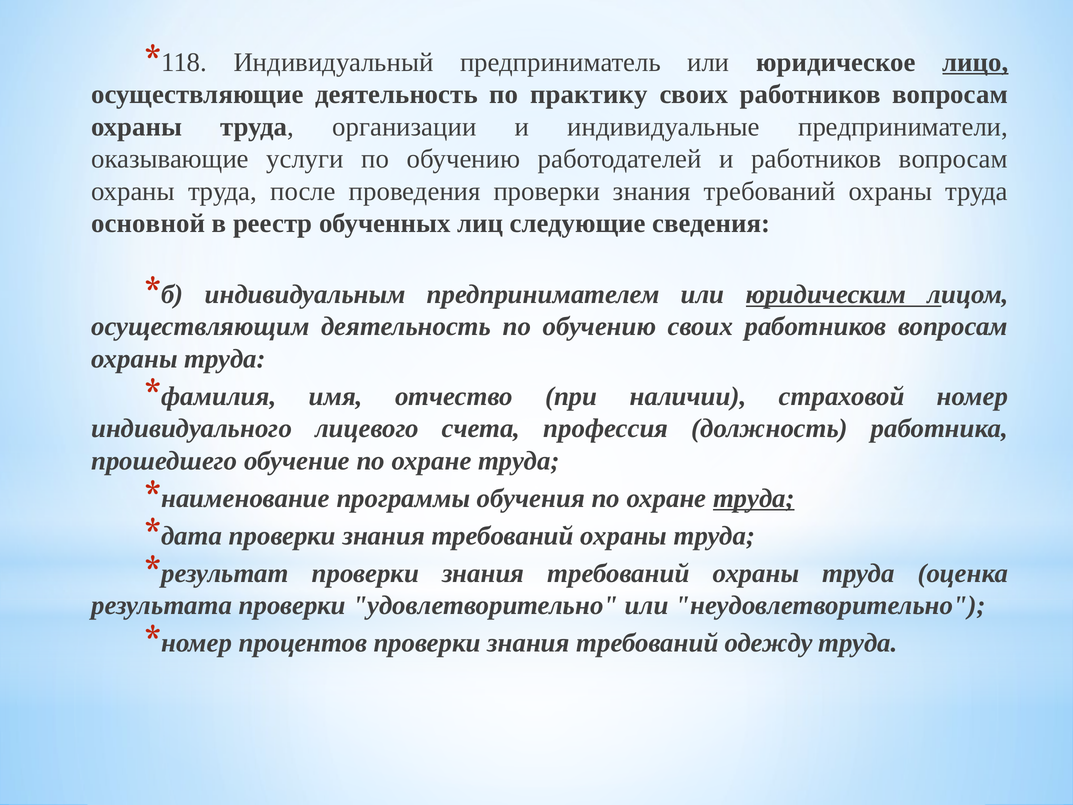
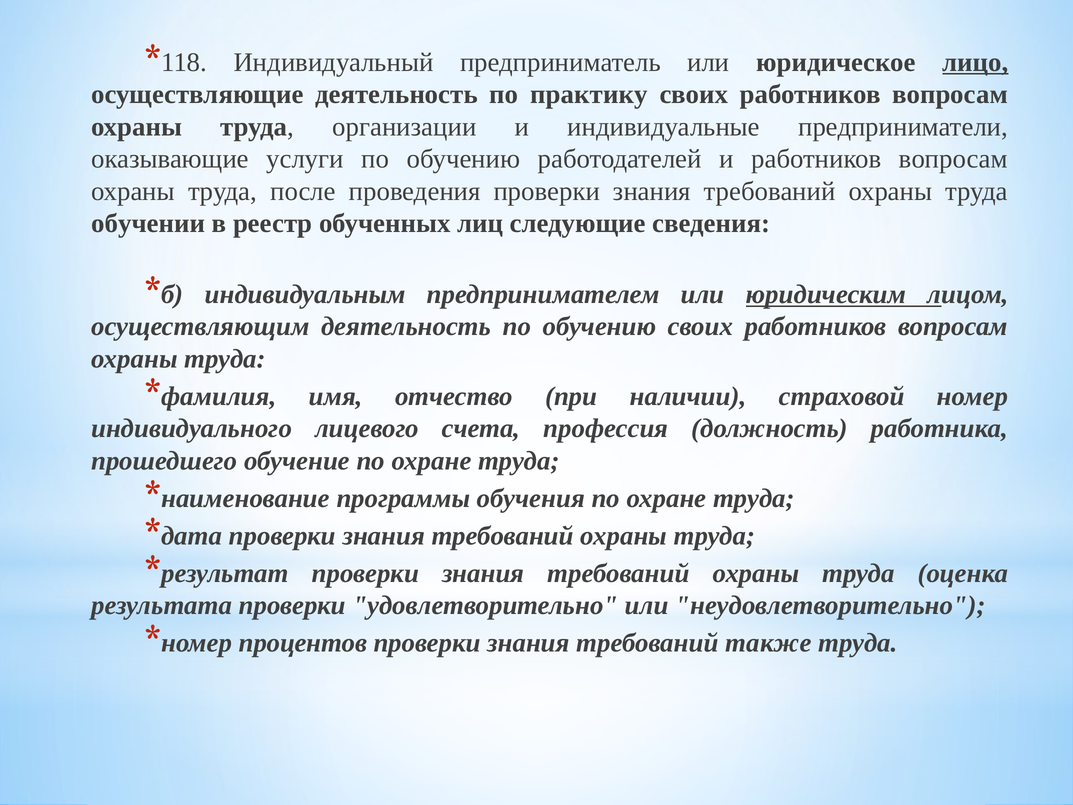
основной: основной -> обучении (148, 223)
труда underline: present -> none (754, 498)
одежду: одежду -> также (768, 643)
